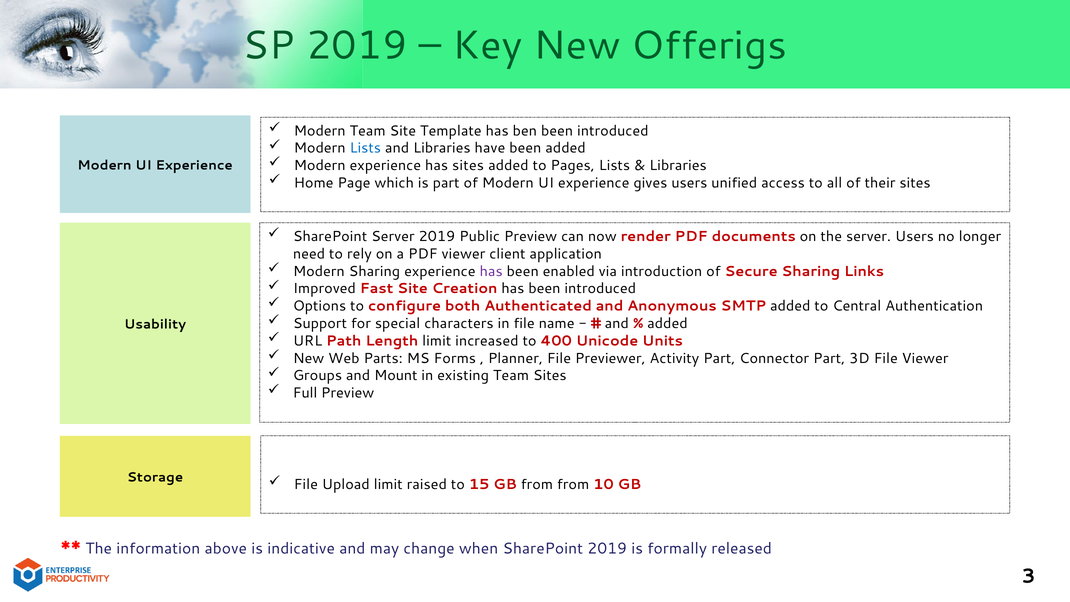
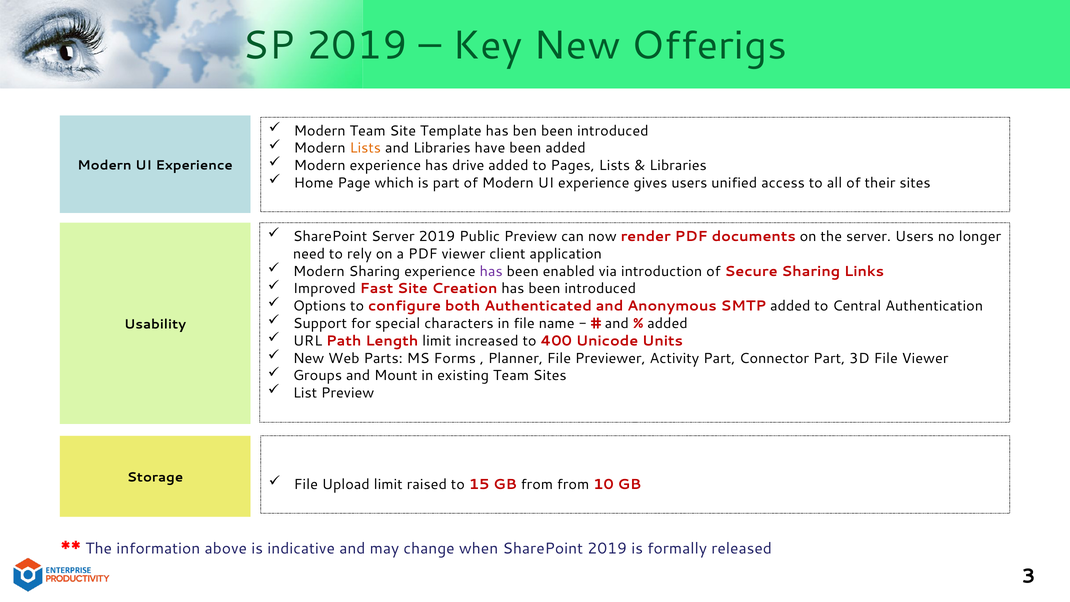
Lists colour: blue -> orange (365, 148)
has sites: sites -> drive (468, 166)
Full: Full -> List (305, 393)
